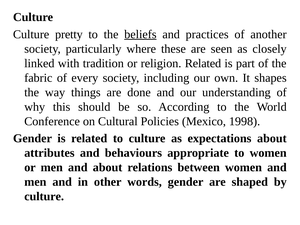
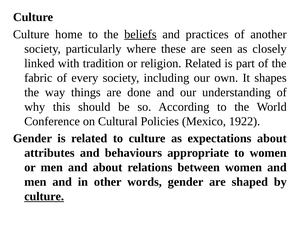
pretty: pretty -> home (69, 34)
1998: 1998 -> 1922 (245, 121)
culture underline: none -> present (44, 196)
